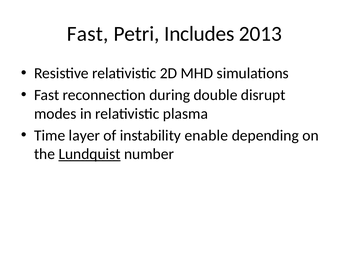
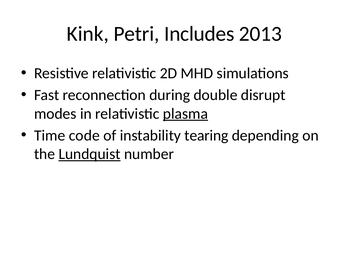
Fast: Fast -> Kink (88, 34)
plasma underline: none -> present (185, 114)
layer: layer -> code (84, 135)
enable: enable -> tearing (206, 135)
